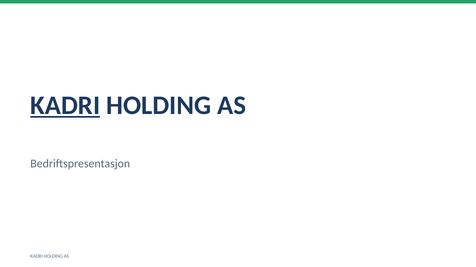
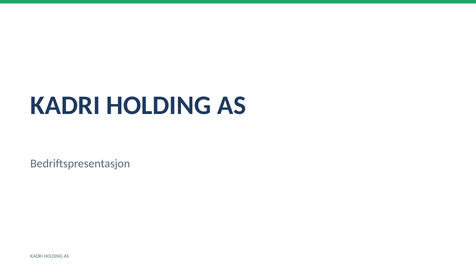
KADRI underline: present -> none (65, 106)
